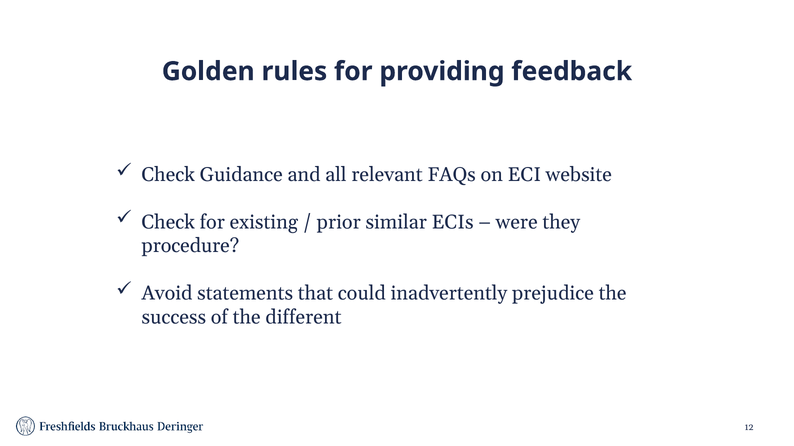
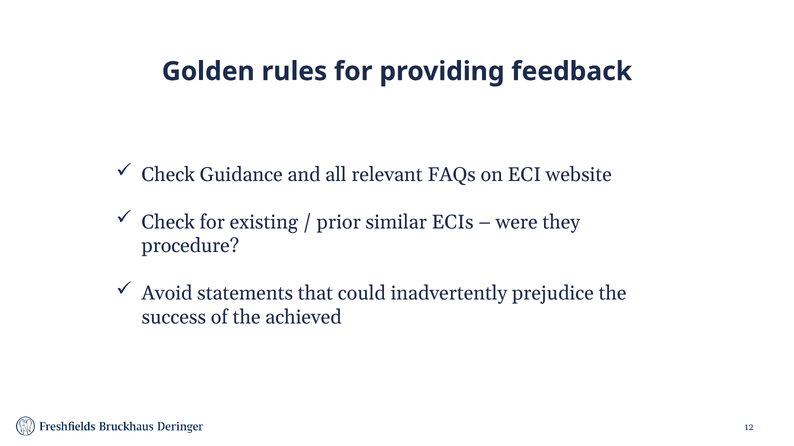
different: different -> achieved (304, 317)
